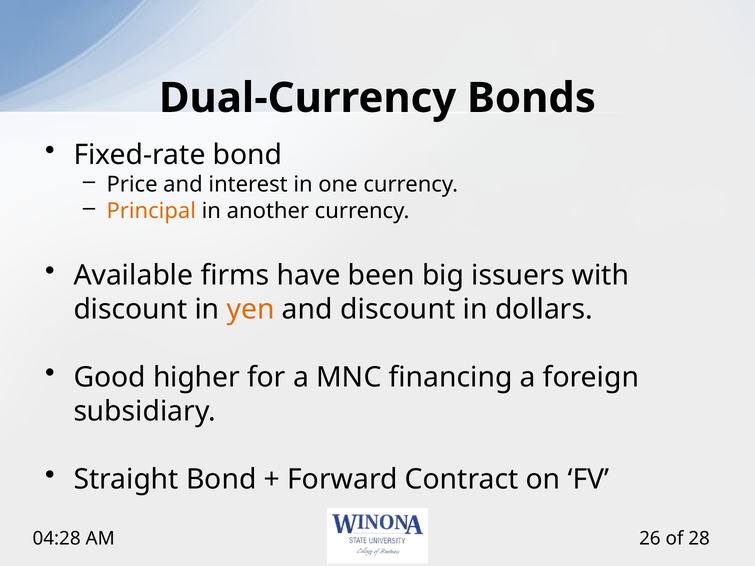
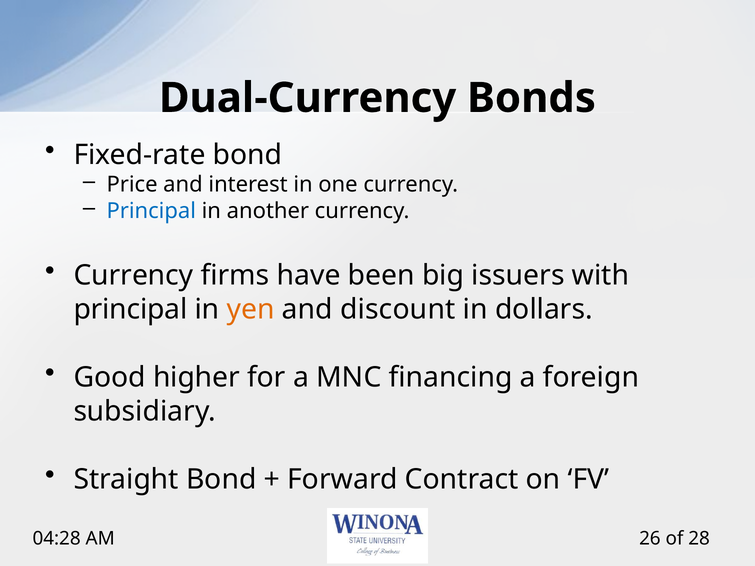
Principal colour: orange -> blue (151, 211)
Available: Available -> Currency (133, 276)
discount: discount -> principal (130, 310)
